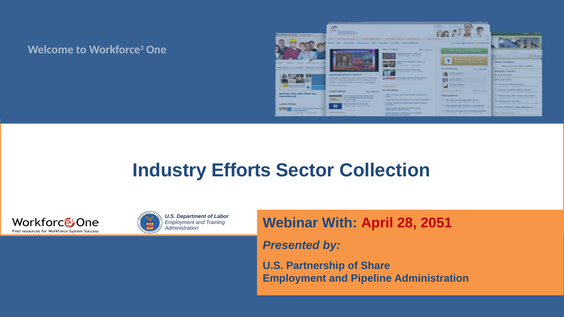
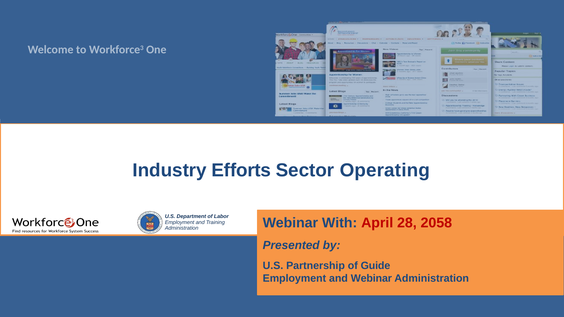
Collection: Collection -> Operating (385, 171)
2051: 2051 -> 2058 (436, 223)
Share: Share -> Guide (375, 266)
and Pipeline: Pipeline -> Webinar (371, 279)
